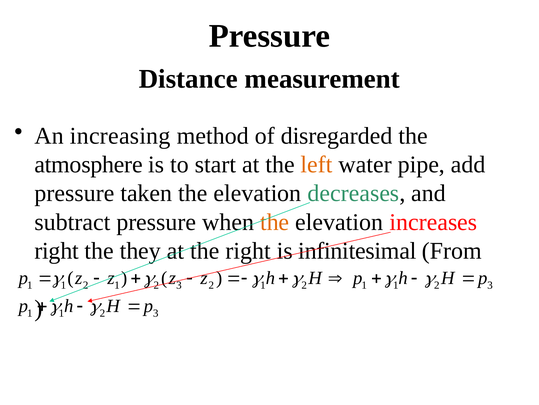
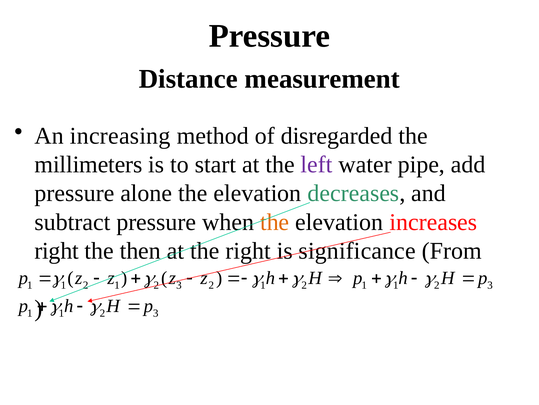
atmosphere: atmosphere -> millimeters (89, 164)
left colour: orange -> purple (317, 164)
taken: taken -> alone (146, 193)
they: they -> then (140, 251)
infinitesimal: infinitesimal -> significance (357, 251)
